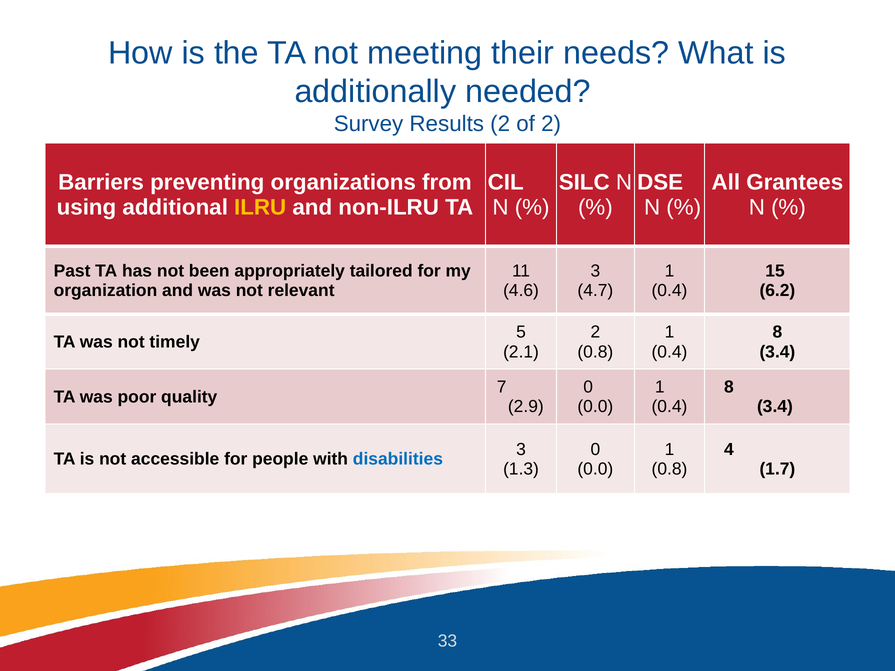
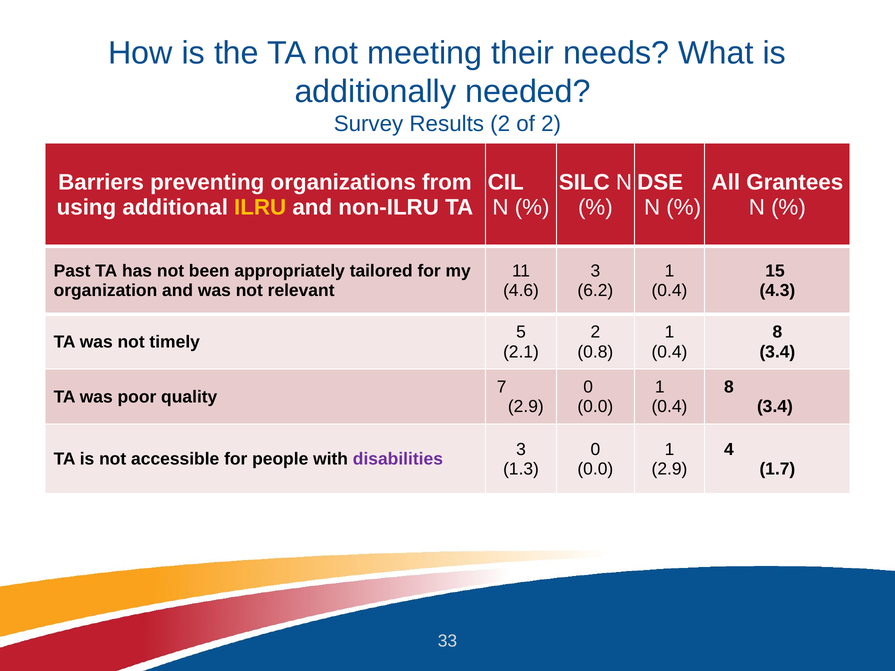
4.7: 4.7 -> 6.2 (595, 290)
6.2: 6.2 -> 4.3 (777, 290)
disabilities colour: blue -> purple (398, 459)
0.8: 0.8 -> 2.9 (670, 469)
